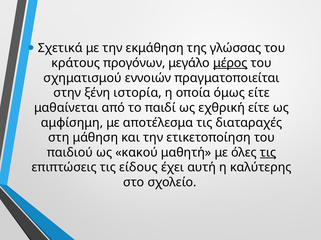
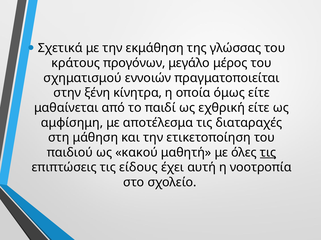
μέρος underline: present -> none (230, 63)
ιστορία: ιστορία -> κίνητρα (138, 93)
καλύτερης: καλύτερης -> νοοτροπία (261, 168)
